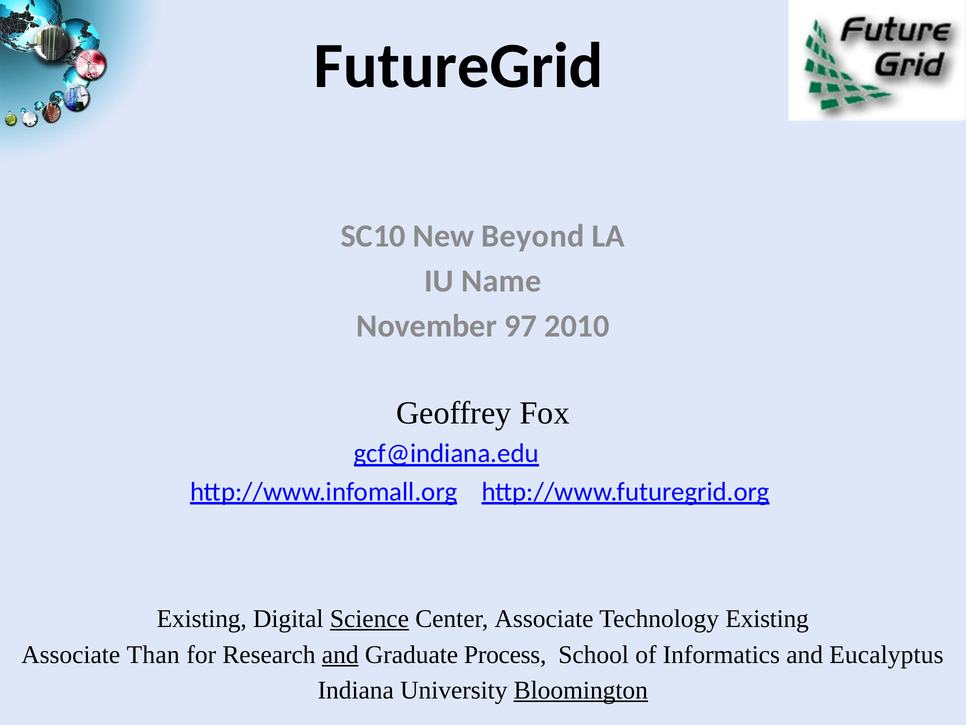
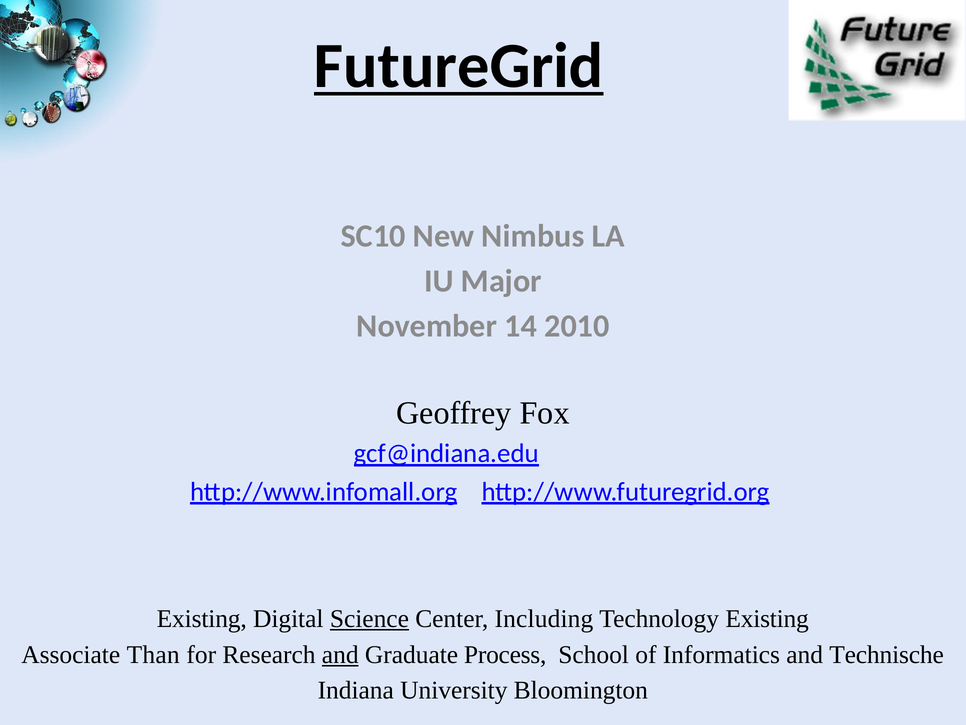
FutureGrid underline: none -> present (459, 66)
Beyond: Beyond -> Nimbus (533, 236)
Name: Name -> Major (501, 281)
97: 97 -> 14 (521, 326)
Center Associate: Associate -> Including (544, 619)
Eucalyptus: Eucalyptus -> Technische (887, 654)
Bloomington underline: present -> none (581, 690)
